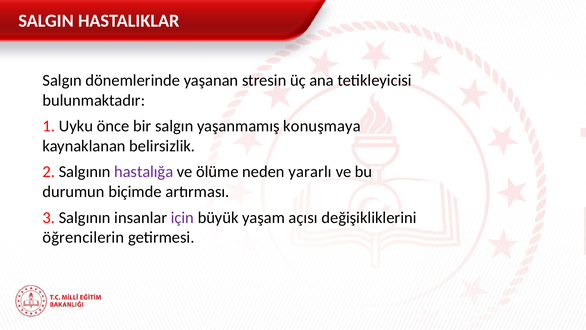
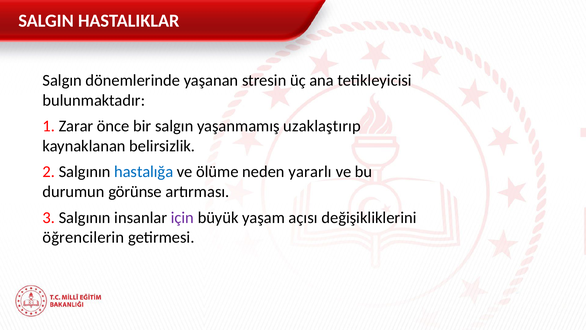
Uyku: Uyku -> Zarar (76, 126)
konuşmaya: konuşmaya -> uzaklaştırıp (322, 126)
hastalığa colour: purple -> blue (144, 172)
biçimde: biçimde -> görünse (135, 191)
